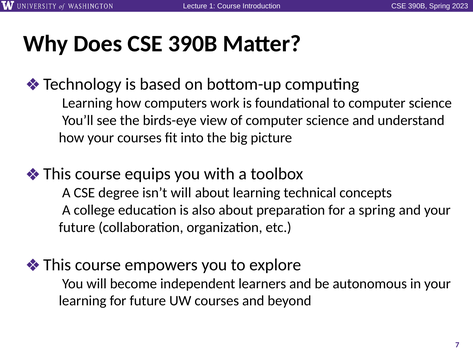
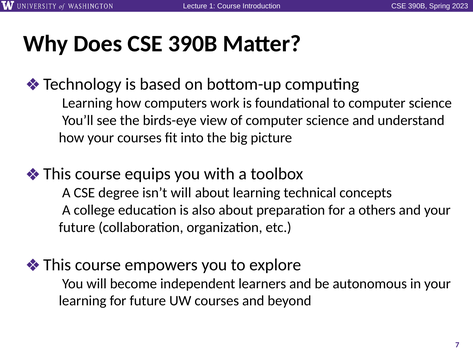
a spring: spring -> others (377, 211)
